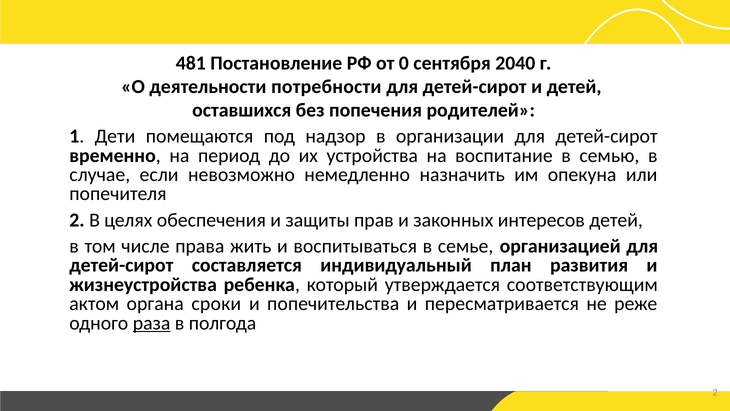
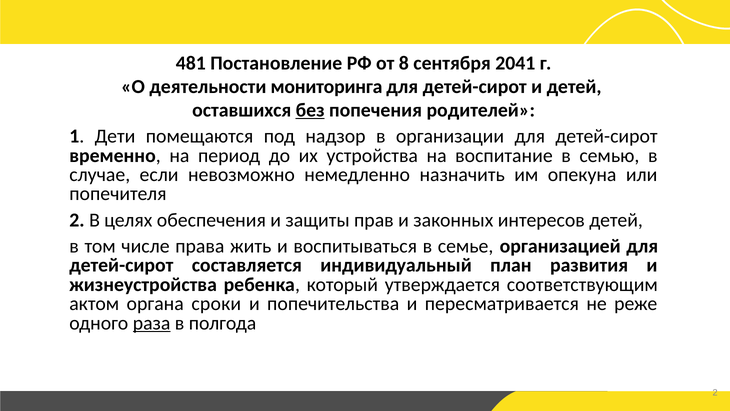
0: 0 -> 8 (404, 63)
2040: 2040 -> 2041 (515, 63)
потребности: потребности -> мониторинга (327, 87)
без underline: none -> present (310, 110)
